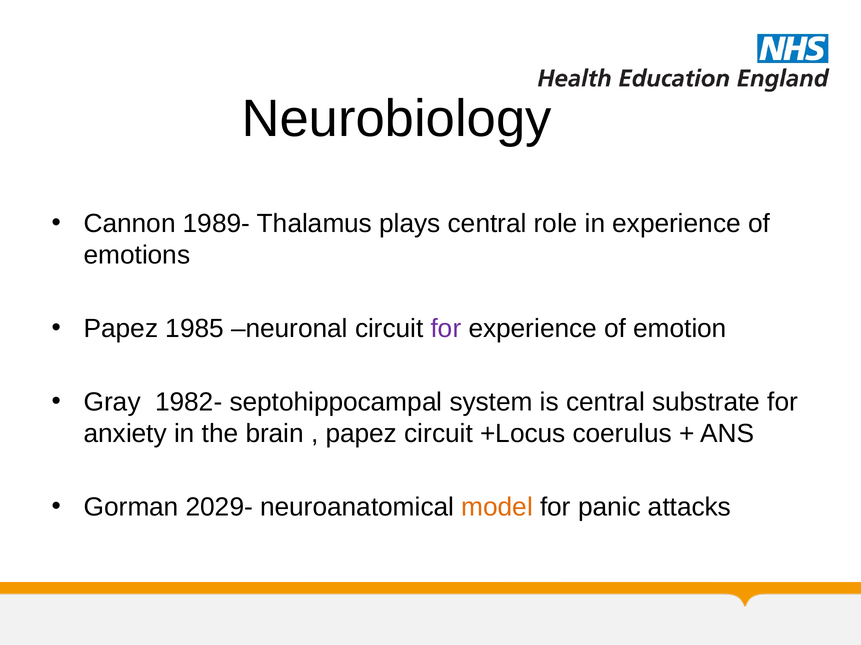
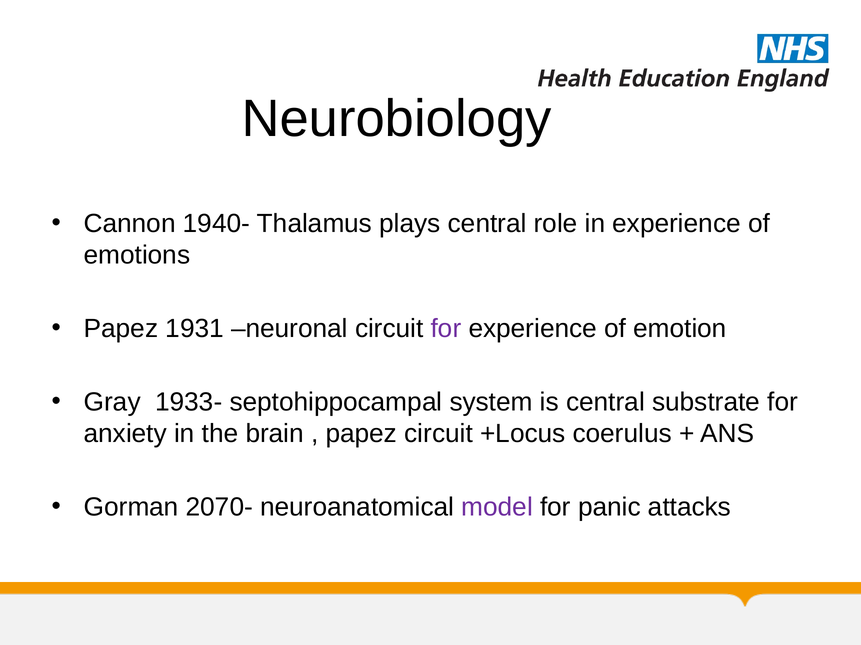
1989-: 1989- -> 1940- (216, 224)
1985: 1985 -> 1931 (195, 329)
1982-: 1982- -> 1933- (189, 402)
2029-: 2029- -> 2070- (219, 507)
model colour: orange -> purple (497, 507)
